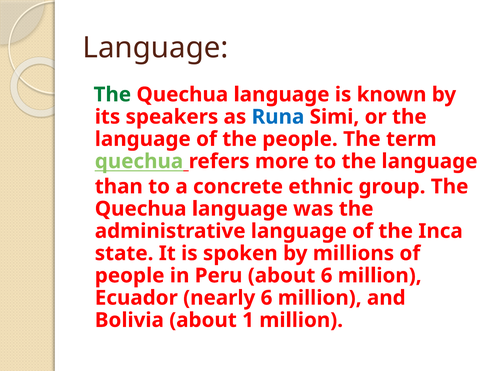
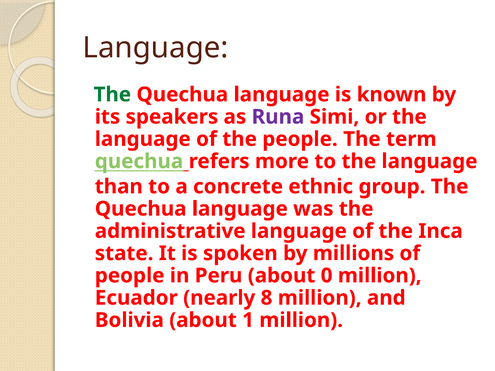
Runa colour: blue -> purple (278, 117)
about 6: 6 -> 0 (327, 276)
nearly 6: 6 -> 8 (267, 298)
